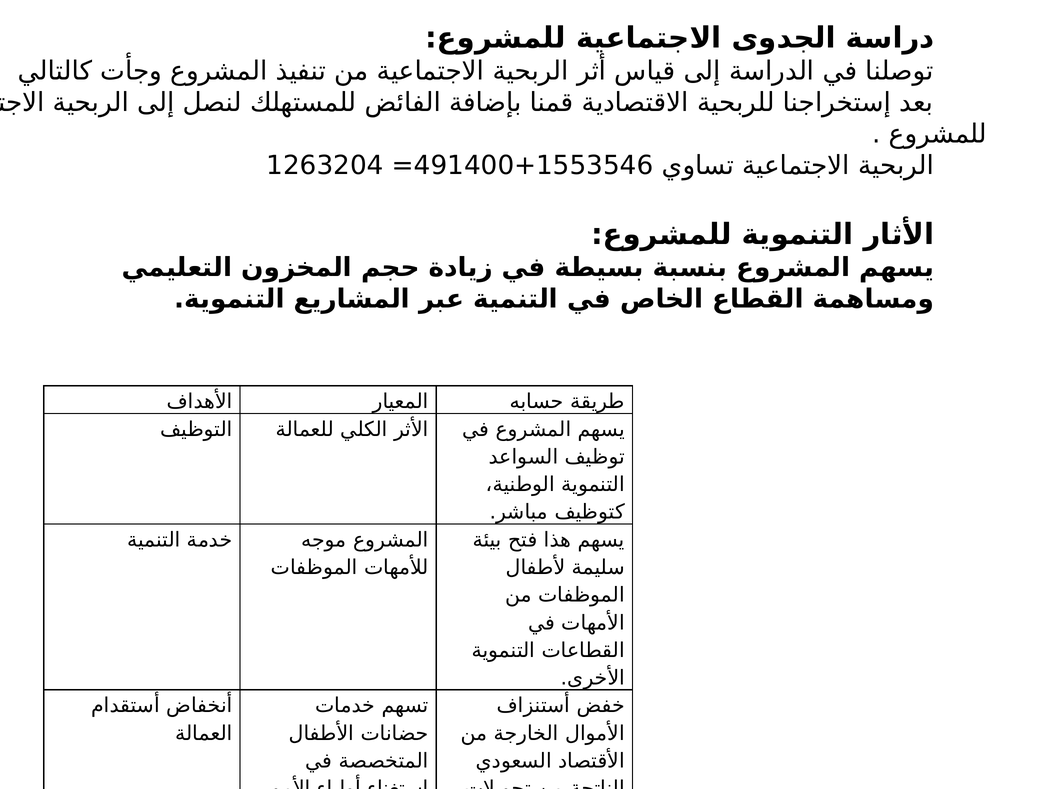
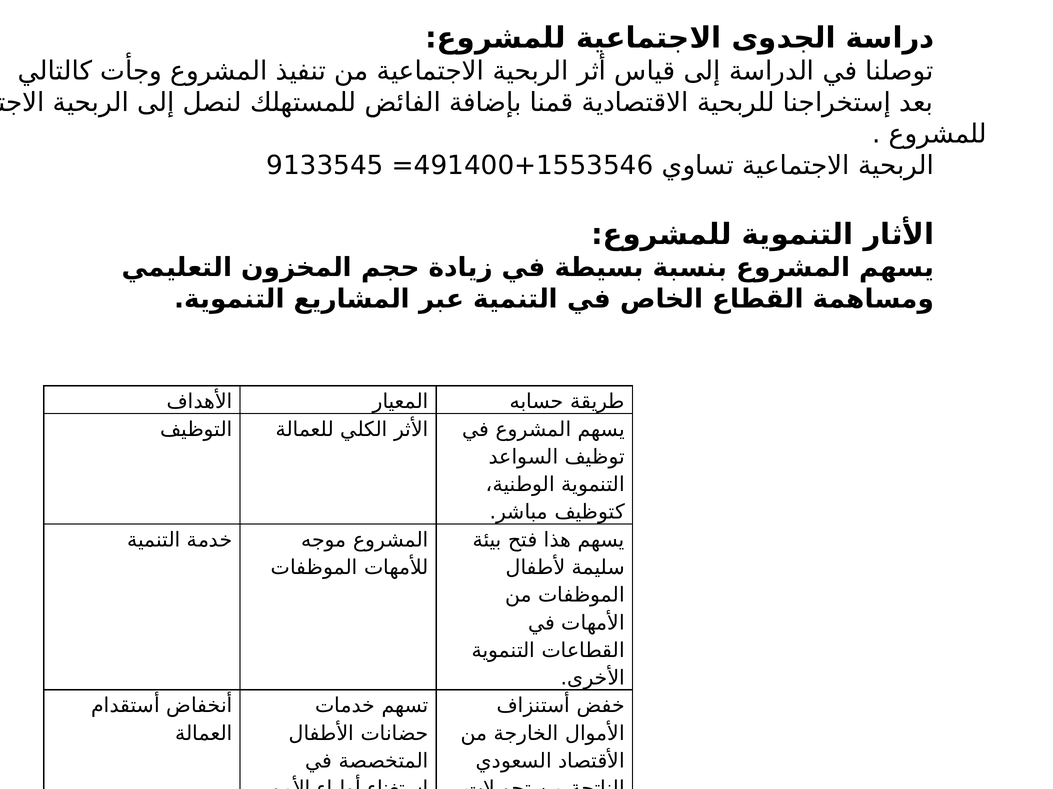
1263204: 1263204 -> 9133545 (325, 166)
